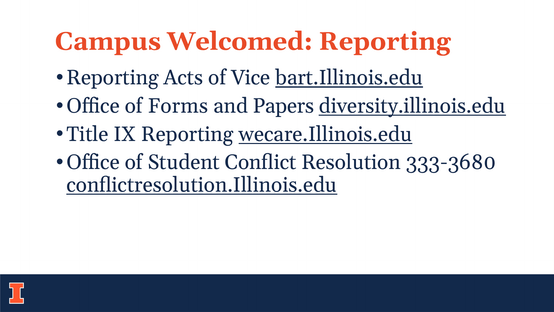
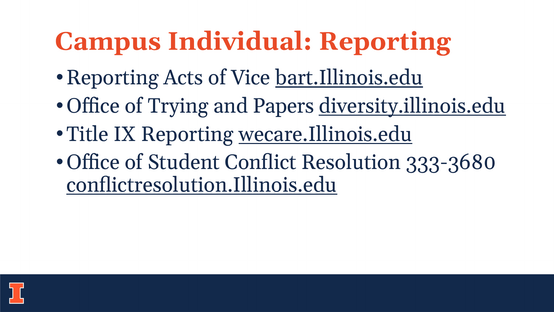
Welcomed: Welcomed -> Individual (240, 41)
Forms: Forms -> Trying (178, 106)
